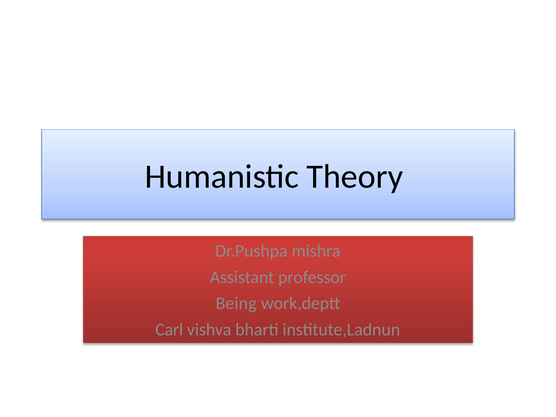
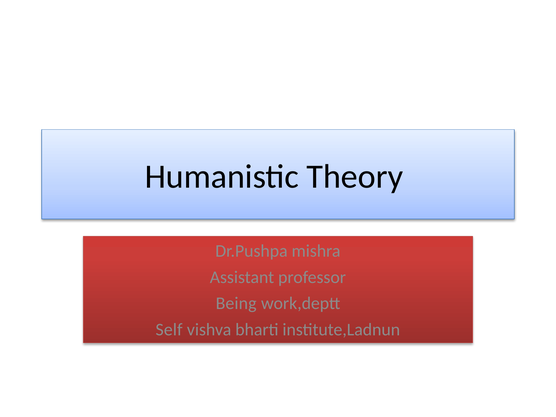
Carl: Carl -> Self (169, 330)
